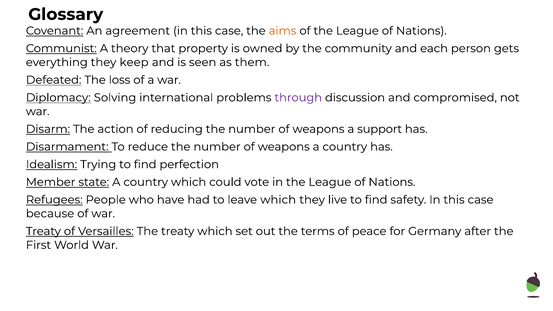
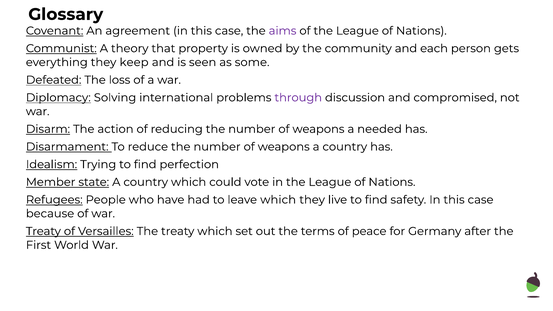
aims colour: orange -> purple (283, 31)
them: them -> some (252, 62)
support: support -> needed (380, 129)
